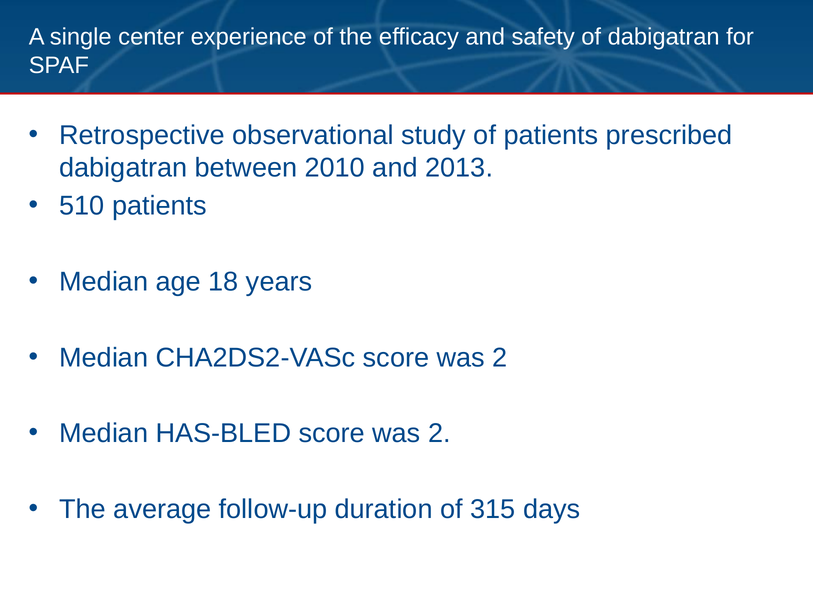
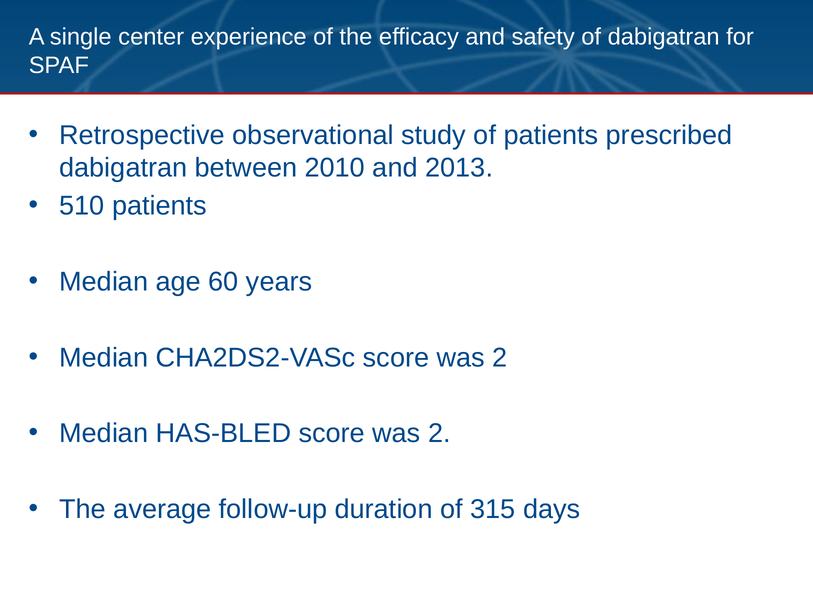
18: 18 -> 60 (223, 282)
